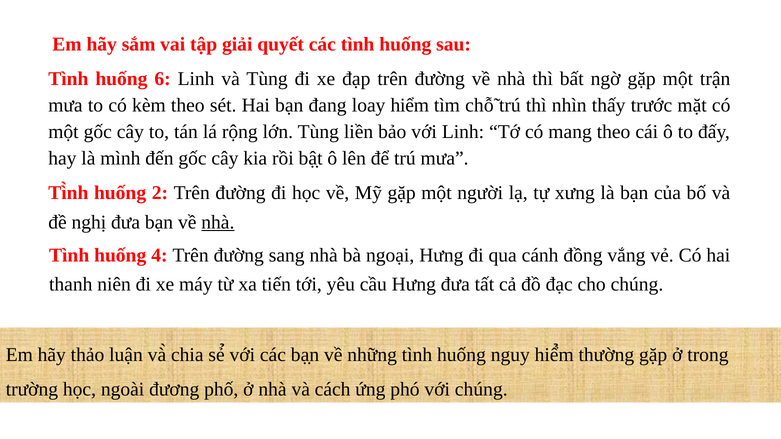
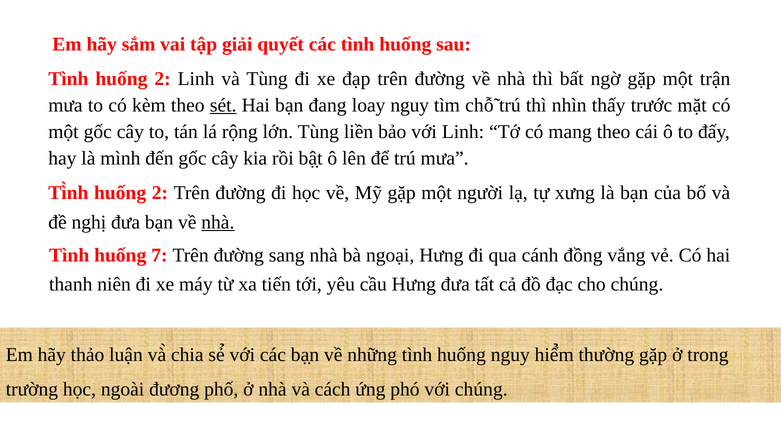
Tình huống 6: 6 -> 2 (163, 79)
sét underline: none -> present (223, 105)
loay hiểm: hiểm -> nguy (410, 105)
4: 4 -> 7 (159, 255)
